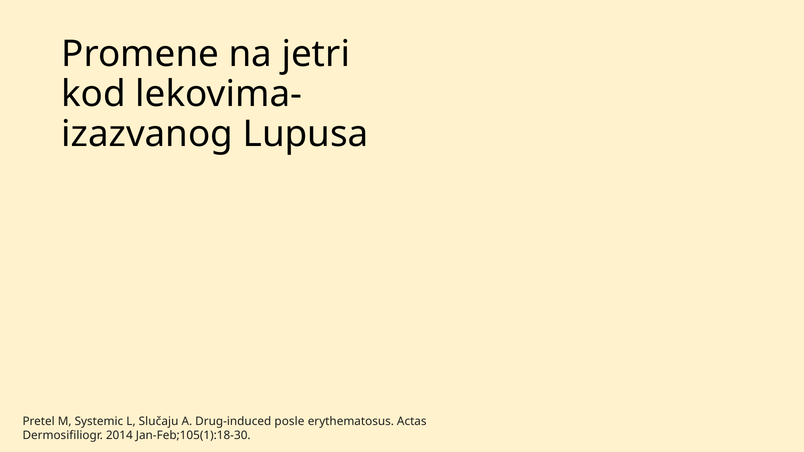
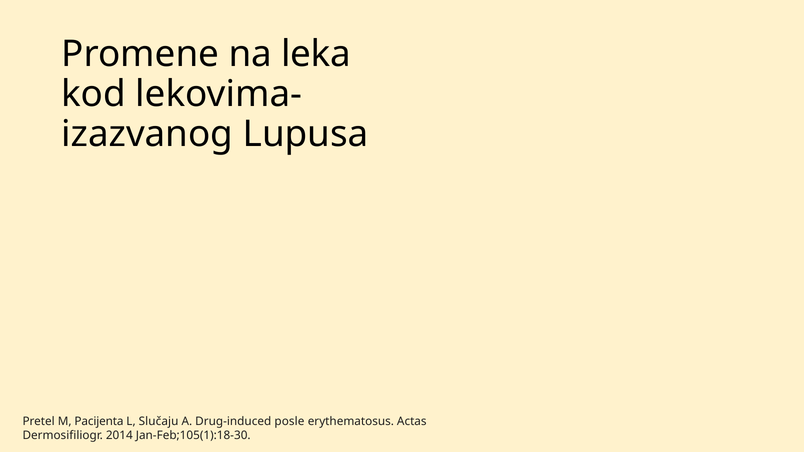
jetri: jetri -> leka (316, 54)
Systemic: Systemic -> Pacijenta (99, 422)
